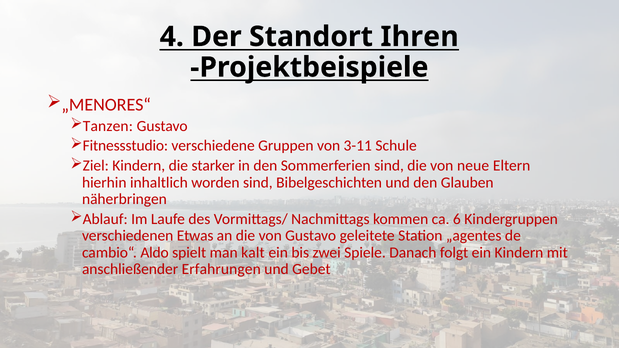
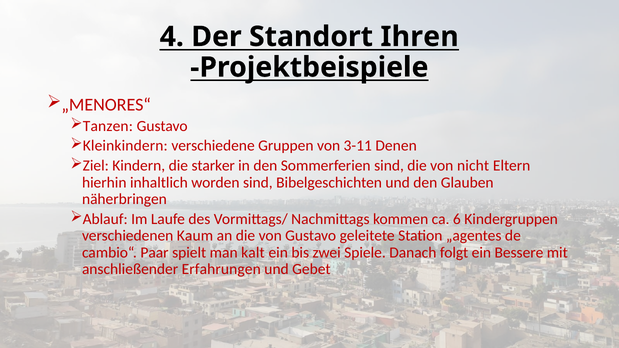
Fitnessstudio: Fitnessstudio -> Kleinkindern (125, 146)
Schule: Schule -> Denen (396, 146)
neue: neue -> nicht (473, 166)
Etwas: Etwas -> Kaum (195, 236)
Aldo: Aldo -> Paar (154, 253)
ein Kindern: Kindern -> Bessere (519, 253)
